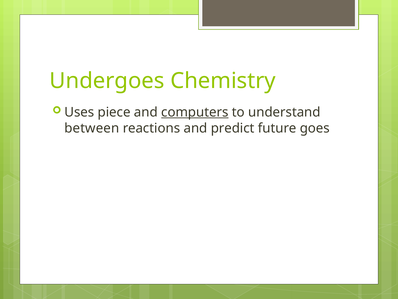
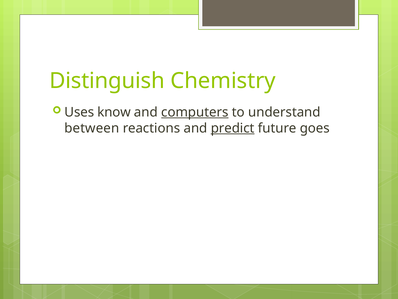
Undergoes: Undergoes -> Distinguish (107, 81)
piece: piece -> know (114, 112)
predict underline: none -> present (233, 128)
